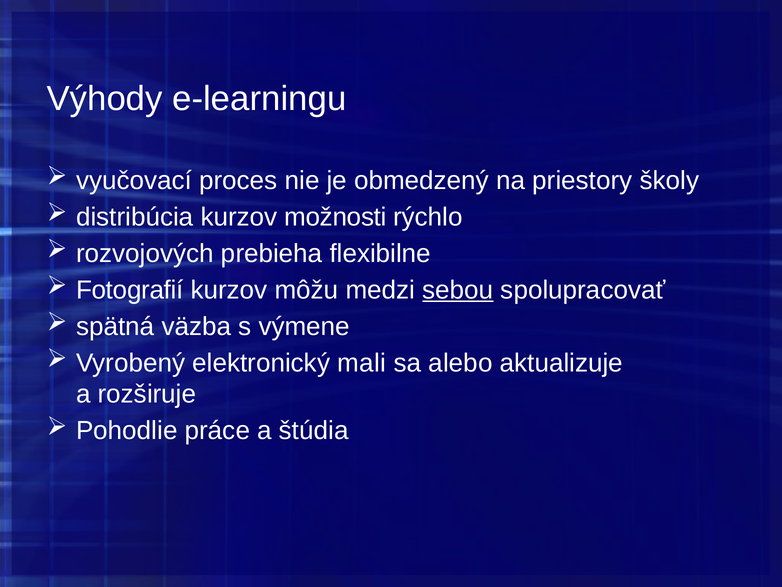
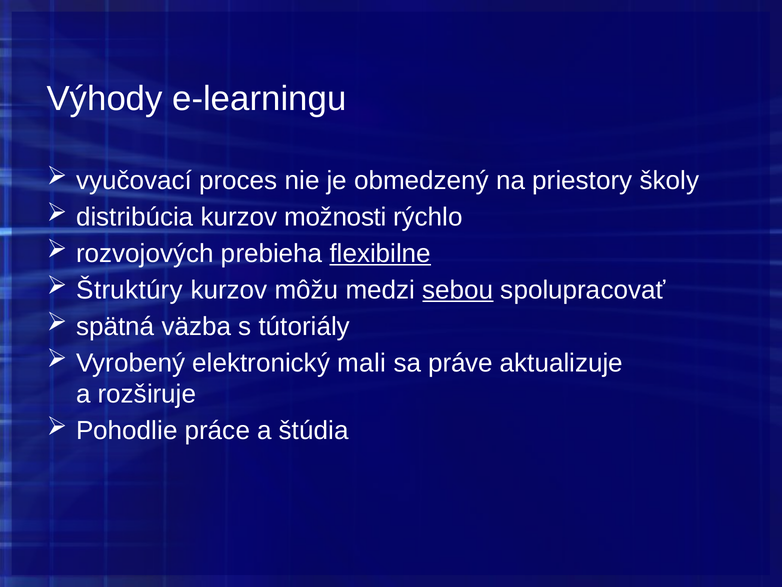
flexibilne underline: none -> present (380, 253)
Fotografií: Fotografií -> Štruktúry (130, 290)
výmene: výmene -> tútoriály (304, 326)
alebo: alebo -> práve (461, 363)
